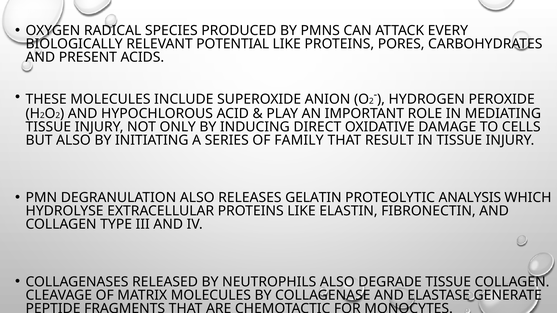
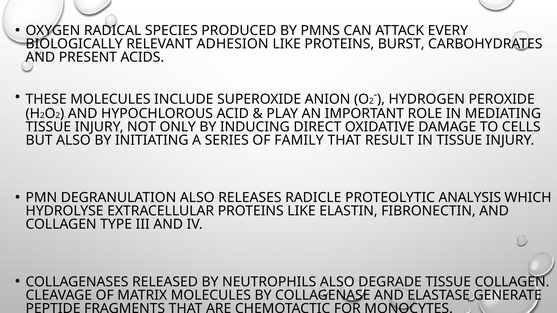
POTENTIAL: POTENTIAL -> ADHESION (233, 44)
PORES: PORES -> BURST (401, 44)
GELATIN: GELATIN -> RADICLE (313, 198)
